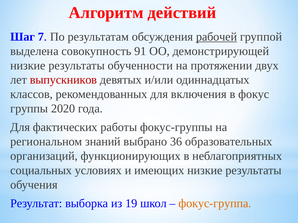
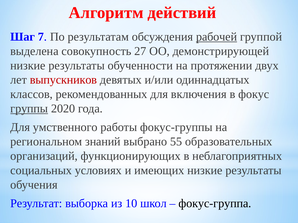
91: 91 -> 27 (140, 51)
группы underline: none -> present (29, 109)
фактических: фактических -> умственного (65, 127)
36: 36 -> 55 (176, 142)
19: 19 -> 10 (131, 204)
фокус-группа colour: orange -> black (215, 204)
